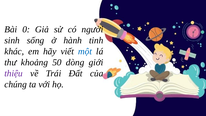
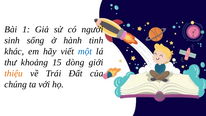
0: 0 -> 1 (26, 29)
50: 50 -> 15 (57, 62)
thiệu colour: purple -> orange (14, 73)
